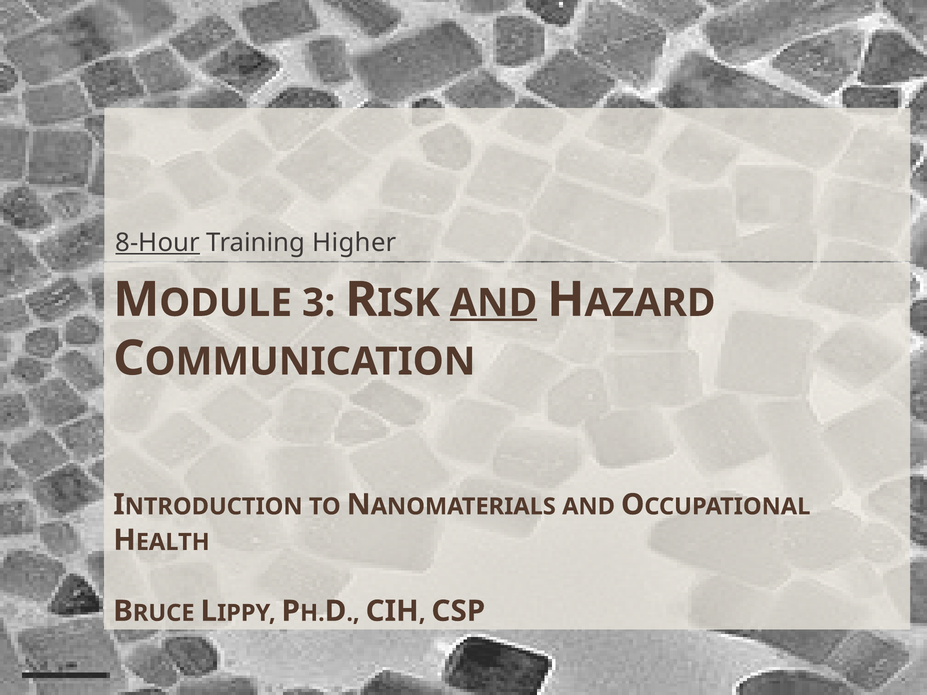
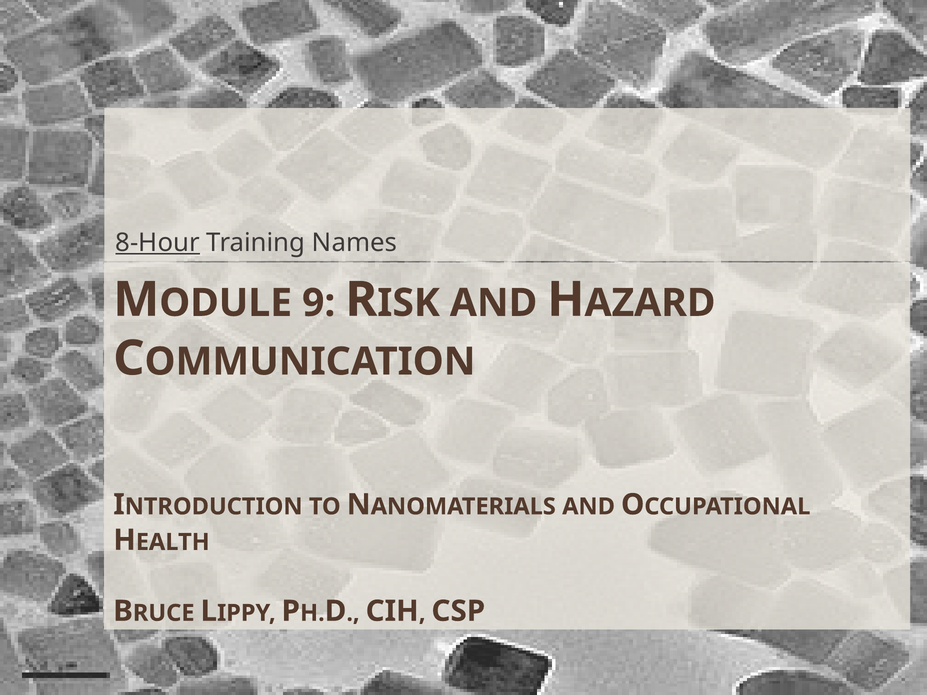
Higher: Higher -> Names (355, 243)
3: 3 -> 9 (319, 303)
AND underline: present -> none (494, 303)
